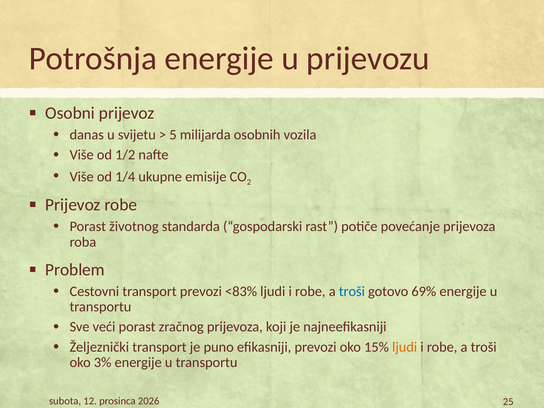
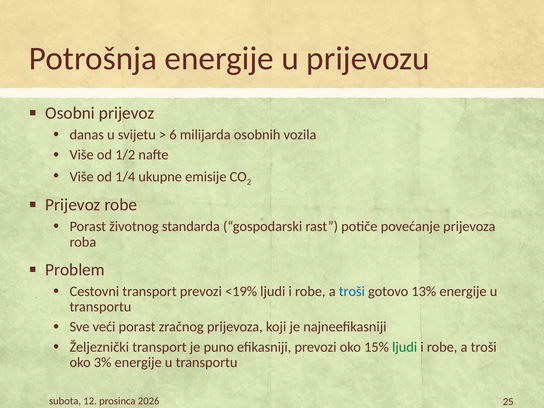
5: 5 -> 6 (173, 135)
<83%: <83% -> <19% (241, 291)
69%: 69% -> 13% (424, 291)
ljudi colour: orange -> green (405, 347)
